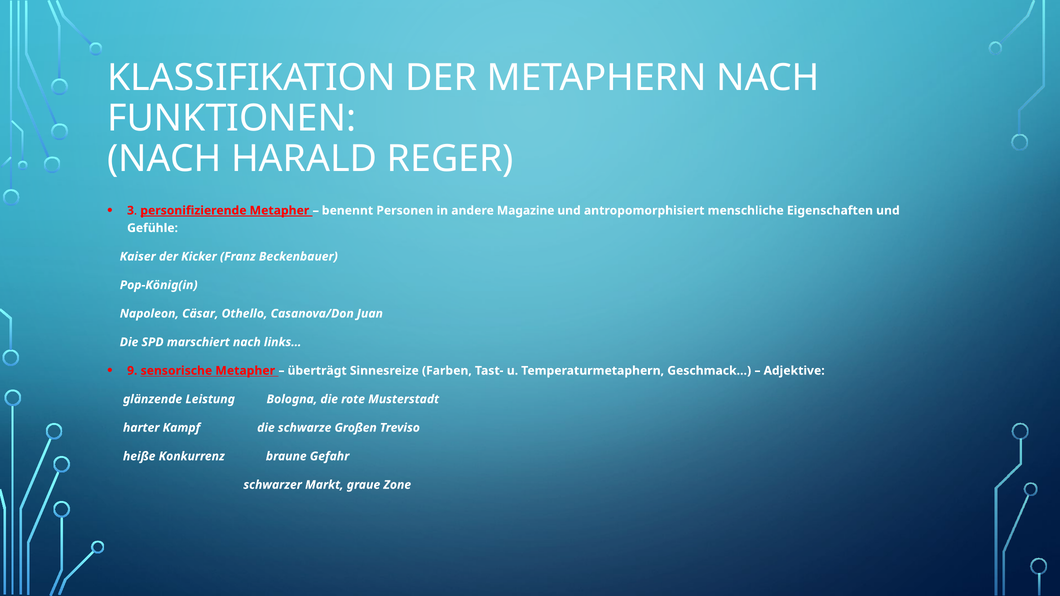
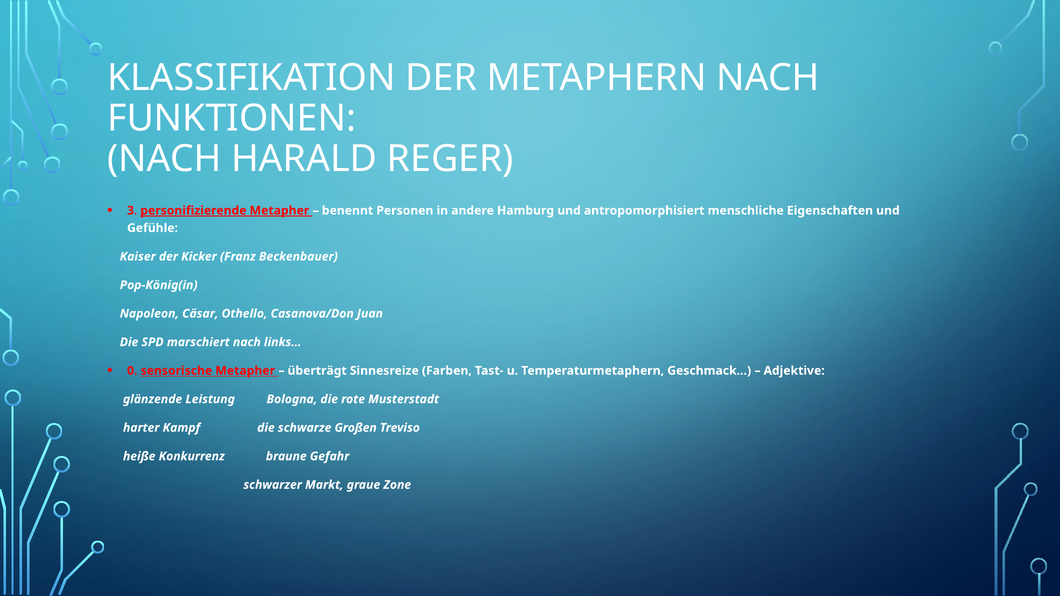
Magazine: Magazine -> Hamburg (526, 211)
9: 9 -> 0 (132, 371)
